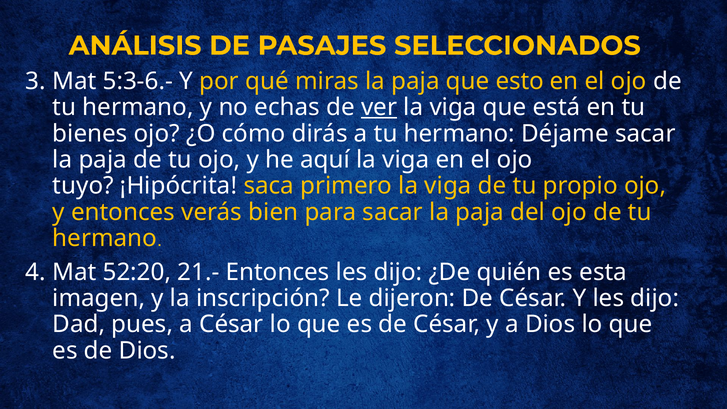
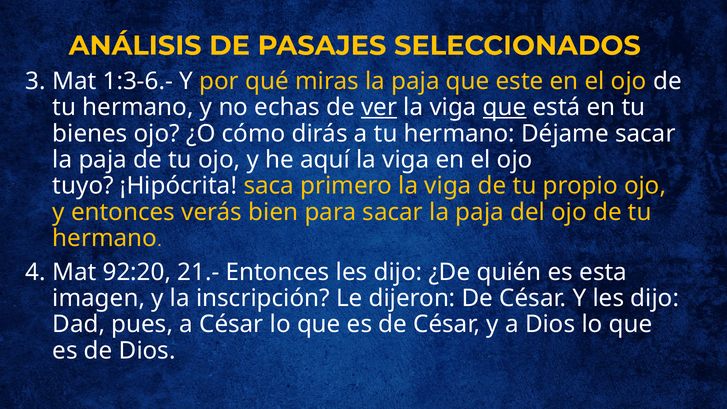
5:3-6.-: 5:3-6.- -> 1:3-6.- (138, 81)
esto: esto -> este (520, 81)
que underline: none -> present (505, 107)
52:20: 52:20 -> 92:20 (137, 272)
